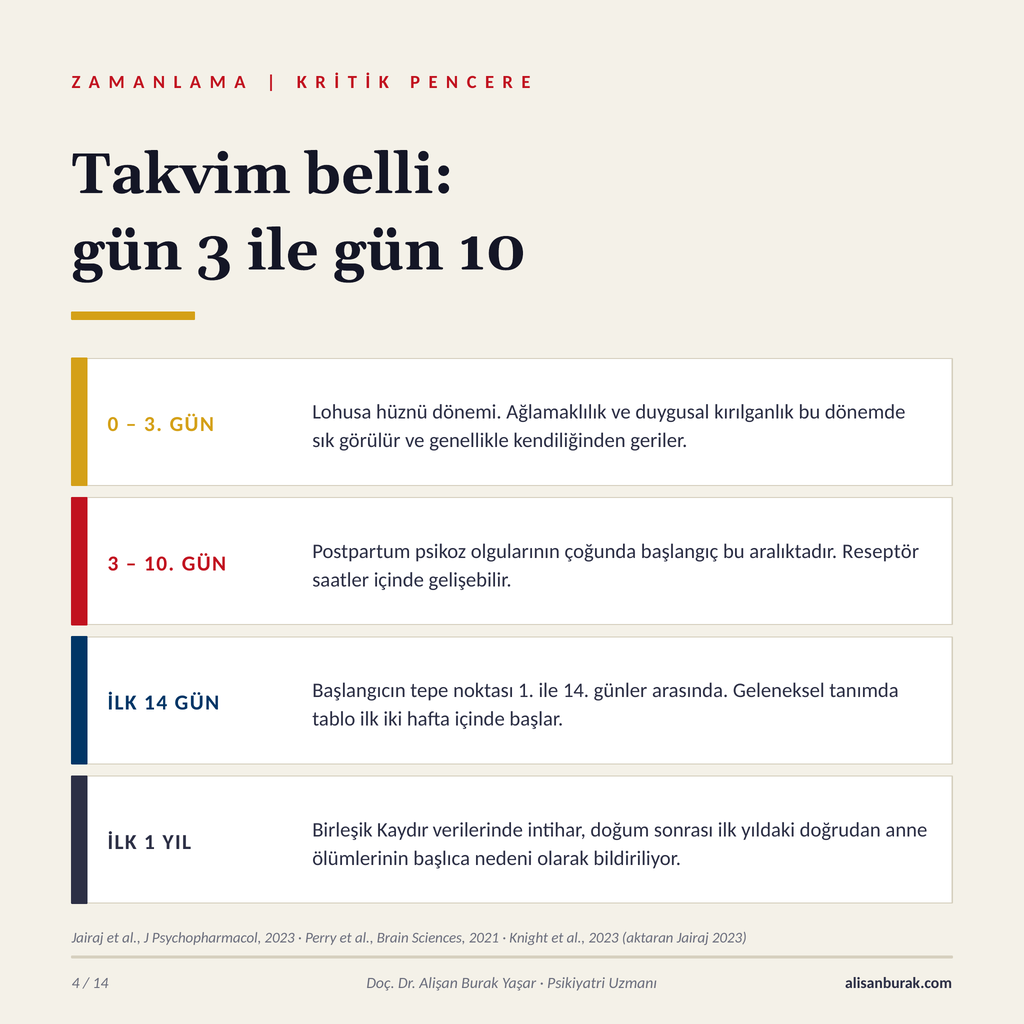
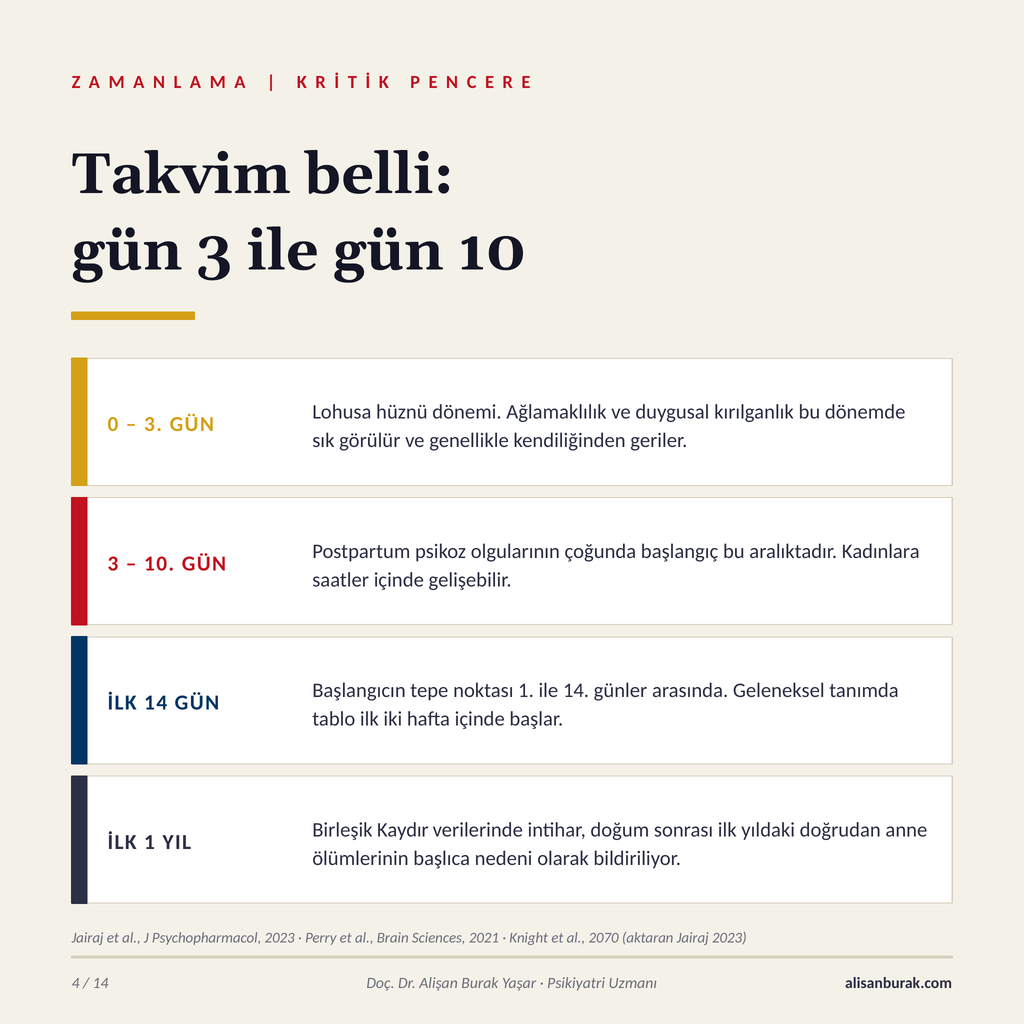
Reseptör: Reseptör -> Kadınlara (881, 551)
al 2023: 2023 -> 2070 (604, 938)
